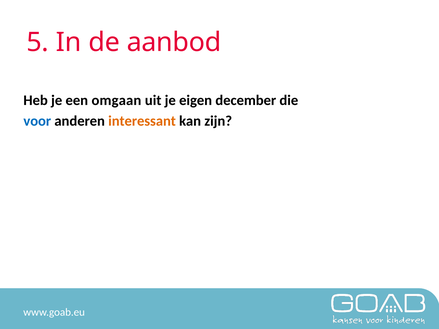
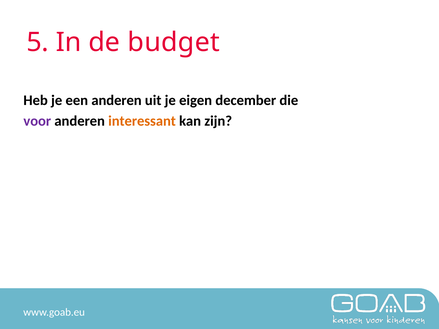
aanbod: aanbod -> budget (174, 42)
een omgaan: omgaan -> anderen (117, 101)
voor colour: blue -> purple (37, 121)
